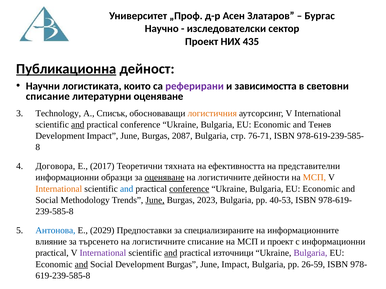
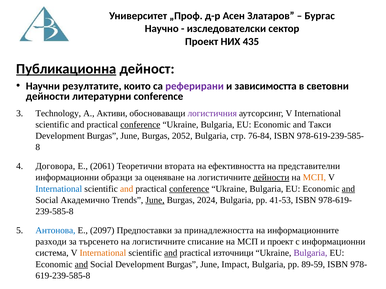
логистиката: логистиката -> резултатите (92, 86)
списание: списание -> дейности (48, 97)
литературни оценяване: оценяване -> conference (158, 97)
Списък: Списък -> Активи (112, 113)
логистичния colour: orange -> purple (212, 113)
and underline: present -> none (78, 125)
conference underline: none -> present (140, 125)
Тенев: Тенев -> Такси (320, 125)
Impact: Impact -> Burgas (102, 136)
2087: 2087 -> 2052 (182, 136)
76-71: 76-71 -> 76-84 (260, 136)
2017: 2017 -> 2061 (102, 166)
тяхната: тяхната -> втората (180, 166)
оценяване underline: present -> none (164, 178)
дейности underline: none -> present (271, 178)
International colour: orange -> blue (59, 189)
and colour: blue -> orange (127, 189)
and underline: none -> present (348, 189)
Methodology: Methodology -> Академично (85, 200)
2023: 2023 -> 2024 (207, 200)
40-53: 40-53 -> 41-53 (281, 200)
2029: 2029 -> 2097 (102, 231)
специализираните: специализираните -> принадлежността (219, 231)
влияние: влияние -> разходи (51, 242)
practical: practical -> система (52, 253)
International colour: purple -> orange (103, 253)
26-59: 26-59 -> 89-59 (313, 265)
